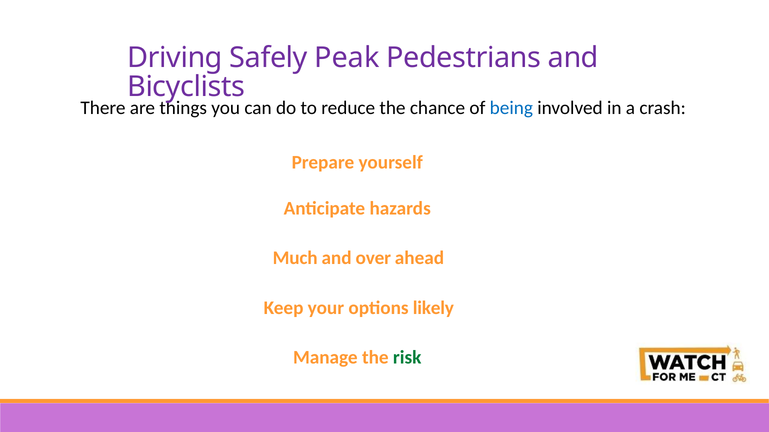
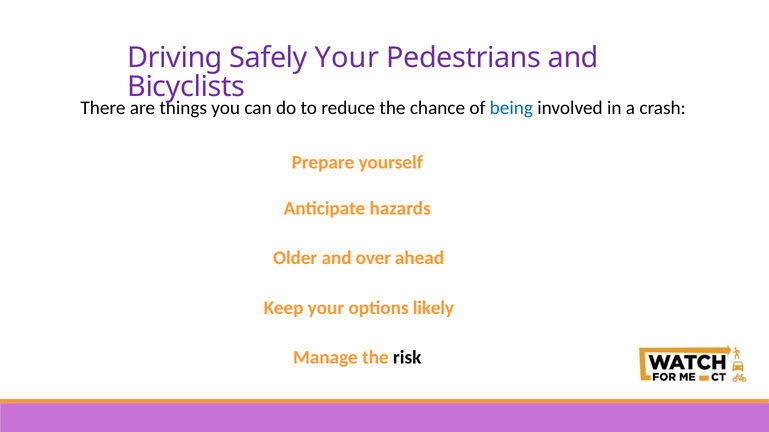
Safely Peak: Peak -> Your (347, 58)
Much: Much -> Older (295, 258)
risk colour: green -> black (407, 358)
